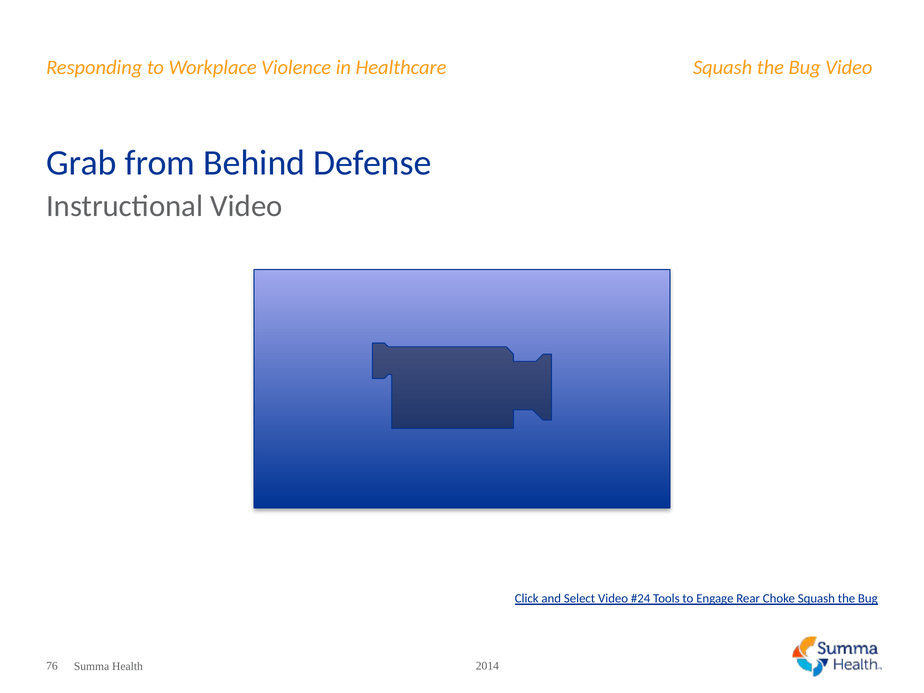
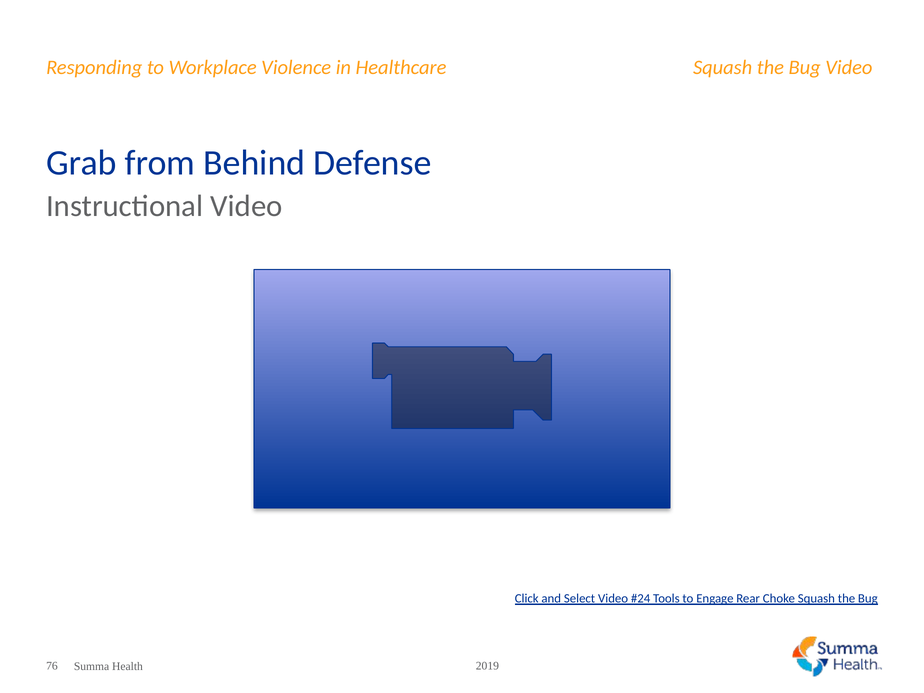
2014: 2014 -> 2019 (487, 666)
